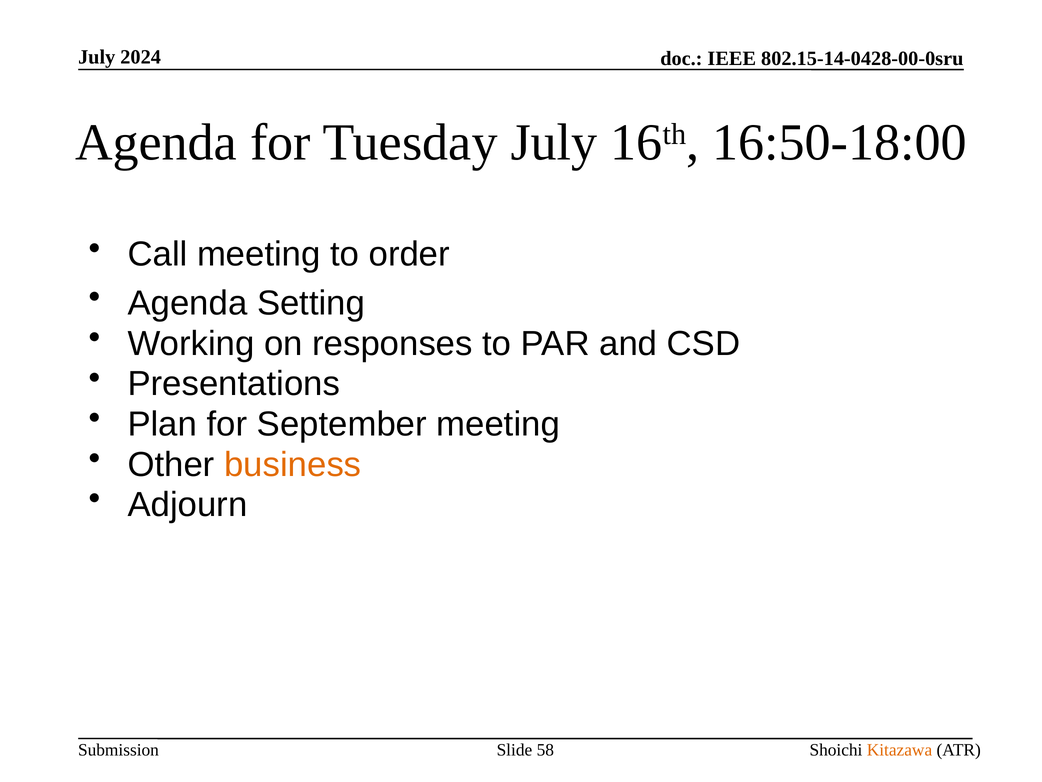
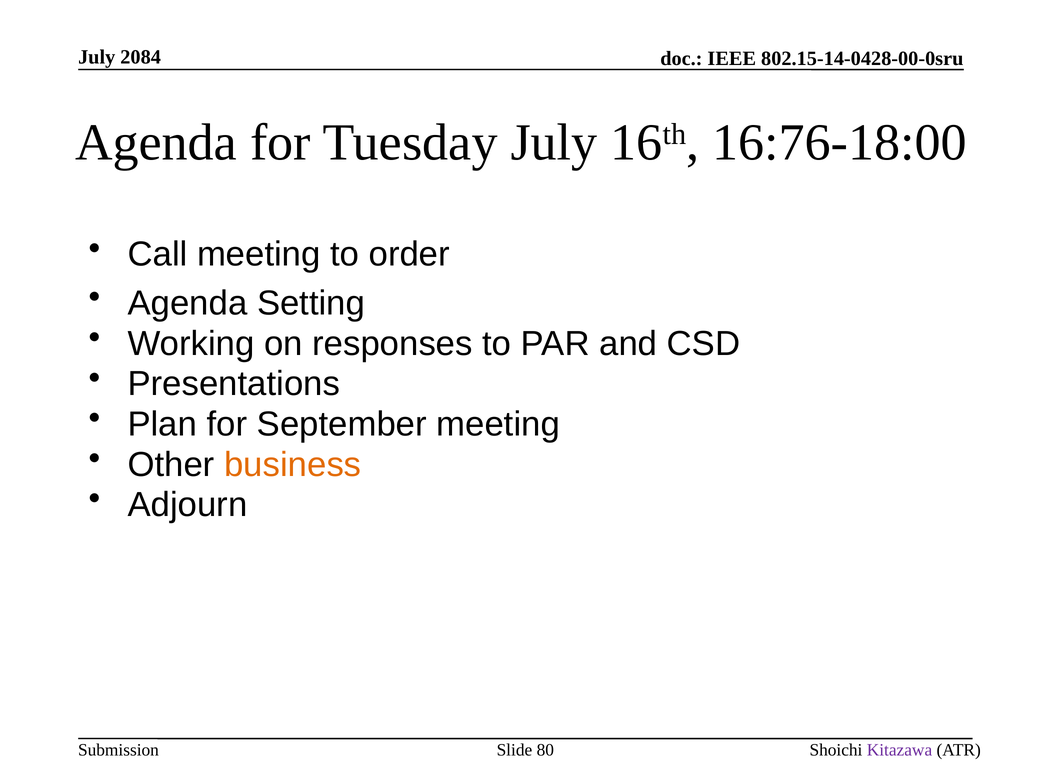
2024: 2024 -> 2084 (141, 57)
16:50-18:00: 16:50-18:00 -> 16:76-18:00 (839, 143)
Kitazawa colour: orange -> purple (899, 750)
58: 58 -> 80 (545, 750)
